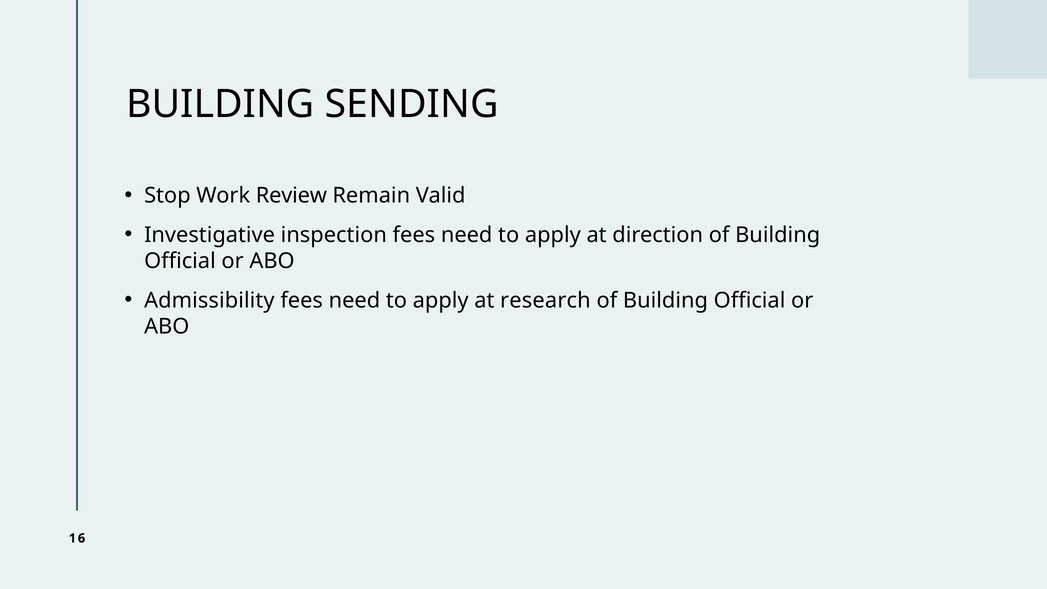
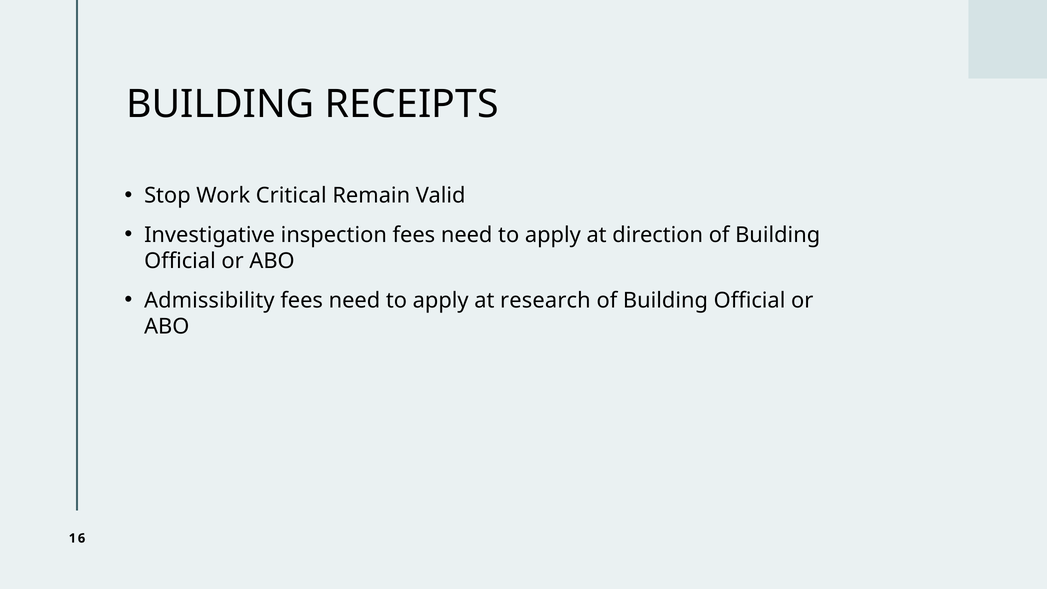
SENDING: SENDING -> RECEIPTS (412, 104)
Review: Review -> Critical (291, 196)
